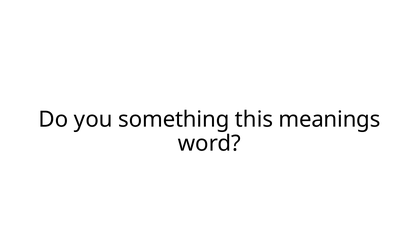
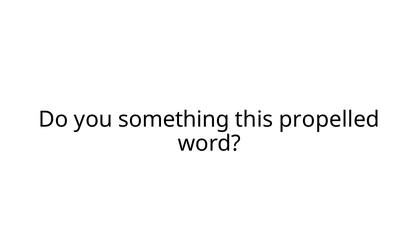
meanings: meanings -> propelled (329, 119)
